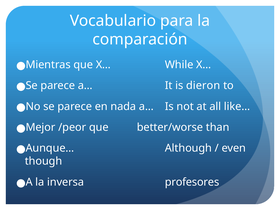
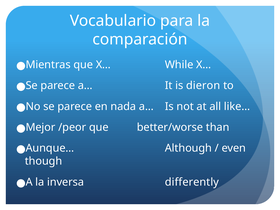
profesores: profesores -> differently (192, 182)
